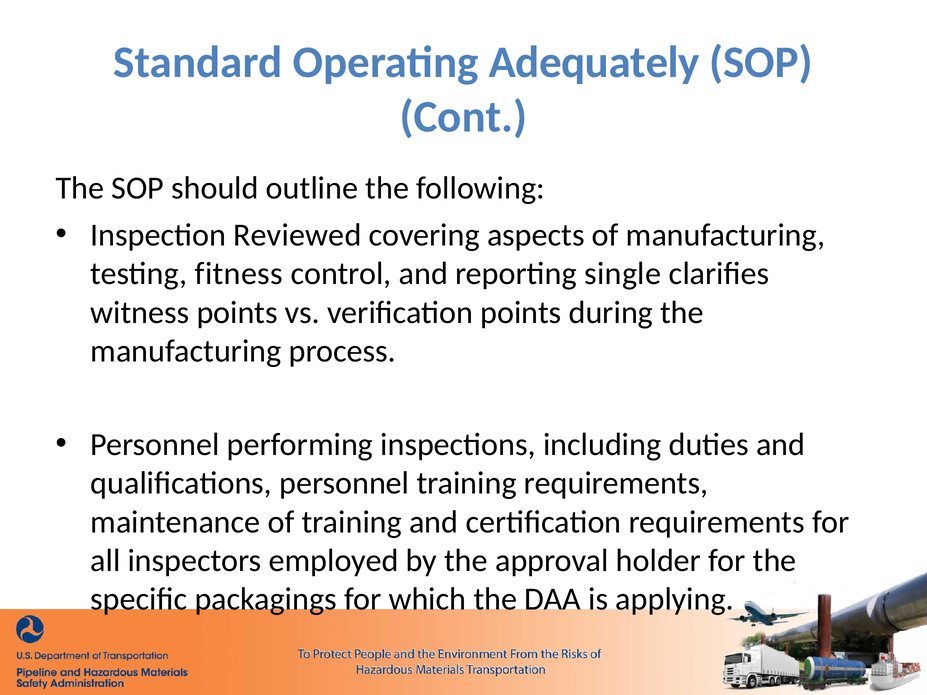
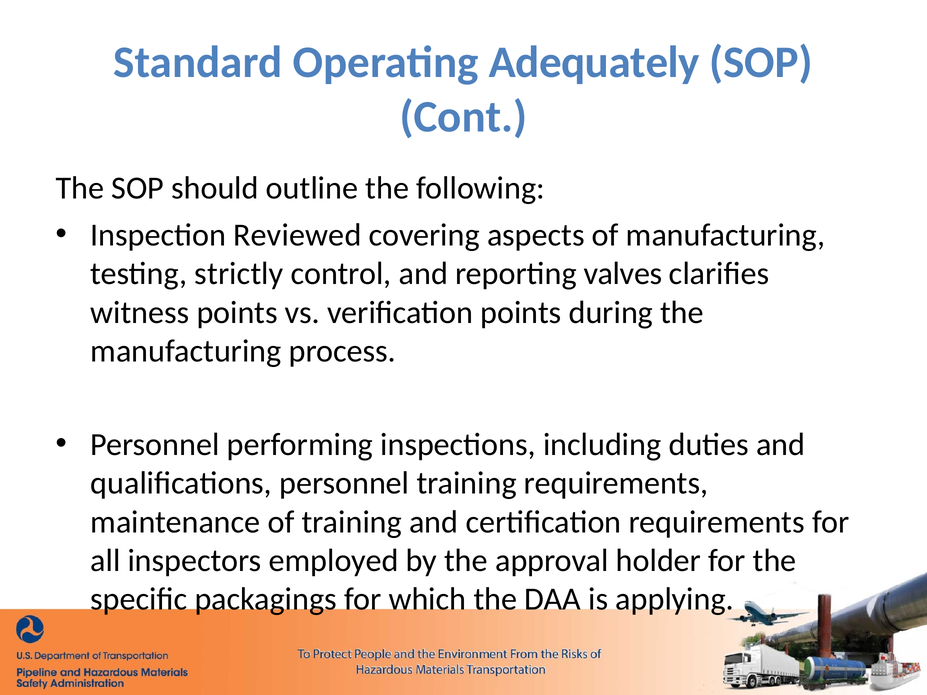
fitness: fitness -> strictly (239, 274)
single: single -> valves (623, 274)
